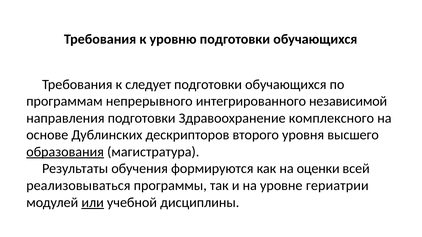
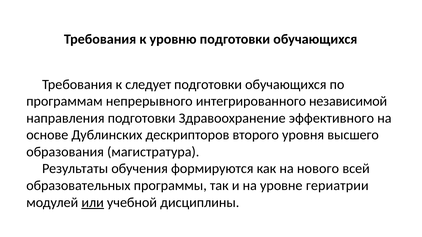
комплексного: комплексного -> эффективного (331, 118)
образования underline: present -> none (65, 152)
оценки: оценки -> нового (318, 169)
реализовываться: реализовываться -> образовательных (78, 186)
